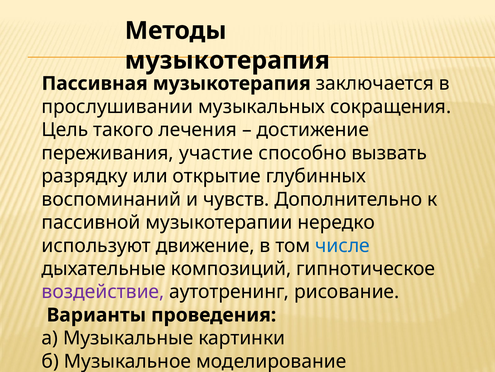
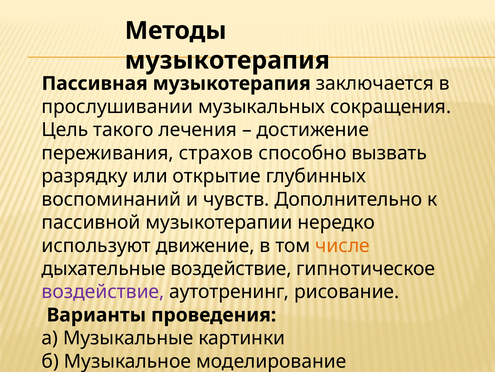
участие: участие -> страхов (216, 153)
числе colour: blue -> orange (343, 245)
дыхательные композиций: композиций -> воздействие (231, 268)
